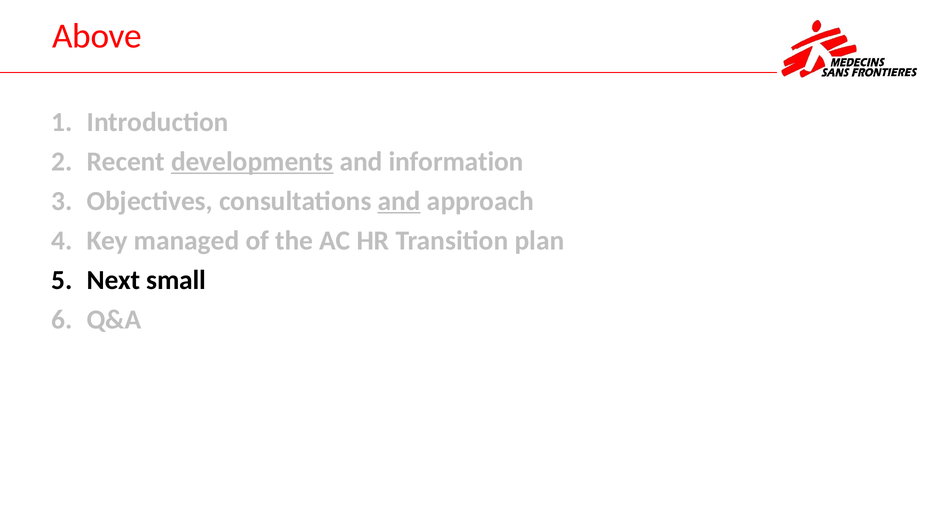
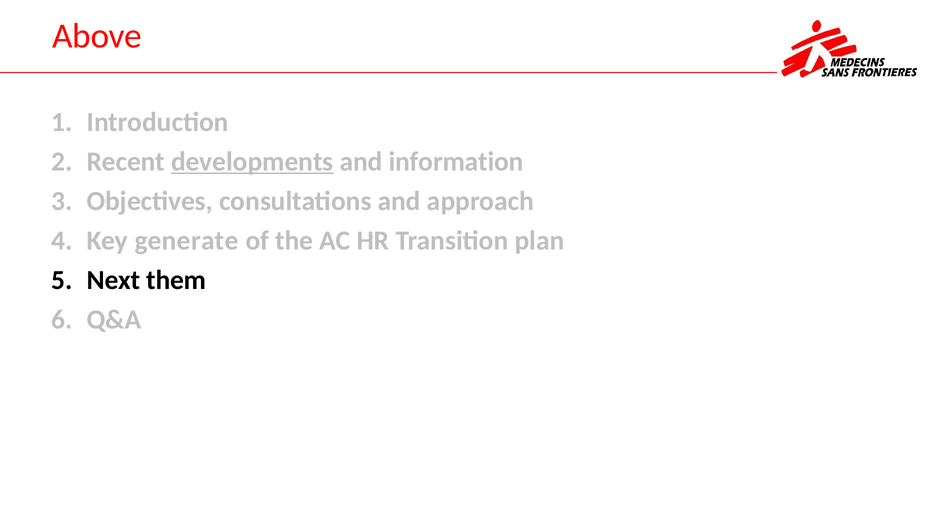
and underline: present -> none (399, 201)
managed: managed -> generate (187, 241)
small: small -> them (176, 280)
